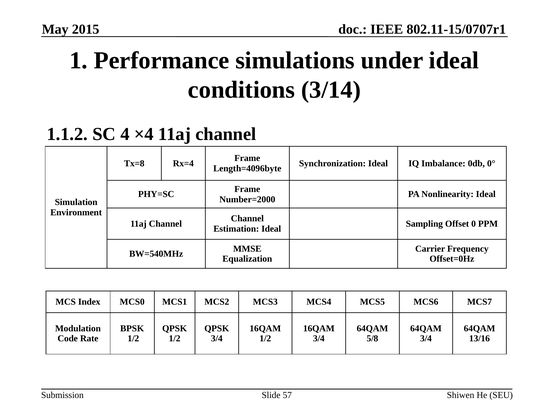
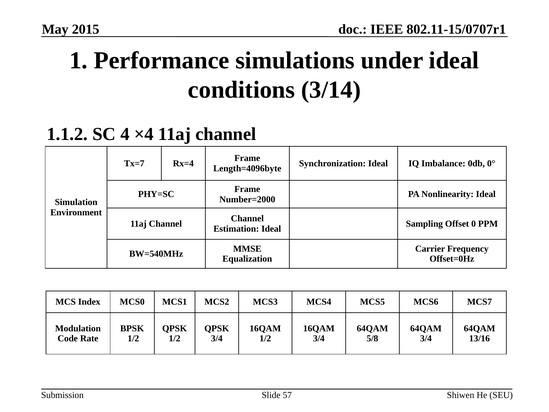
Tx=8: Tx=8 -> Tx=7 (134, 163)
